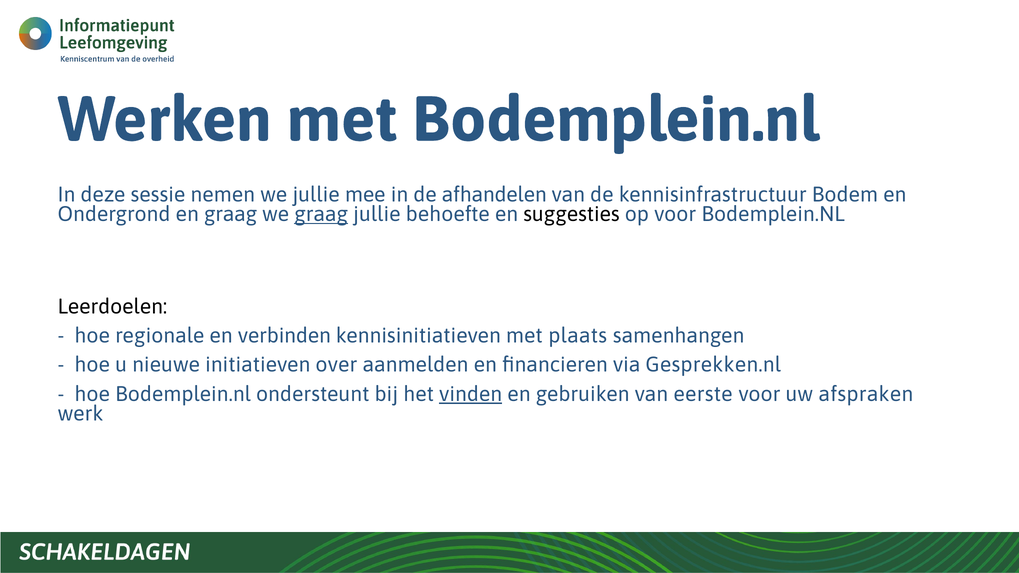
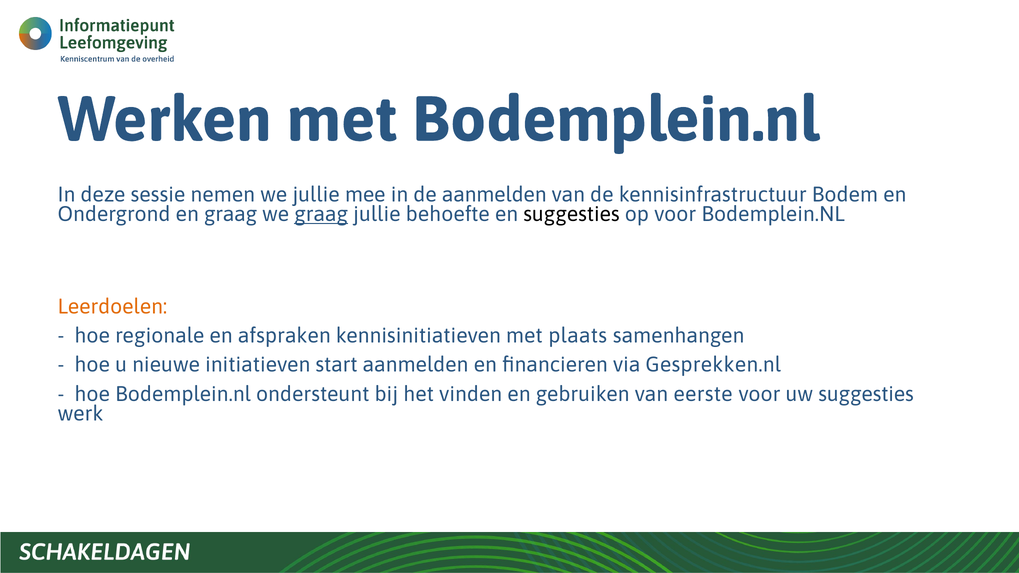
de afhandelen: afhandelen -> aanmelden (494, 195)
Leerdoelen colour: black -> orange (112, 307)
verbinden: verbinden -> afspraken (284, 336)
over: over -> start (337, 365)
vinden underline: present -> none (471, 394)
uw afspraken: afspraken -> suggesties (866, 394)
